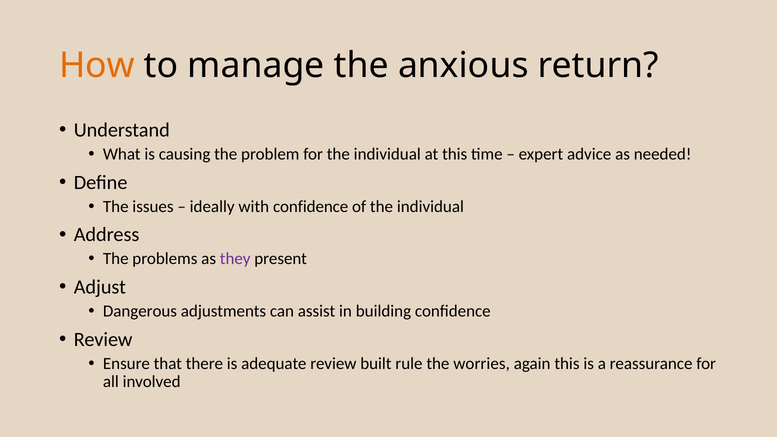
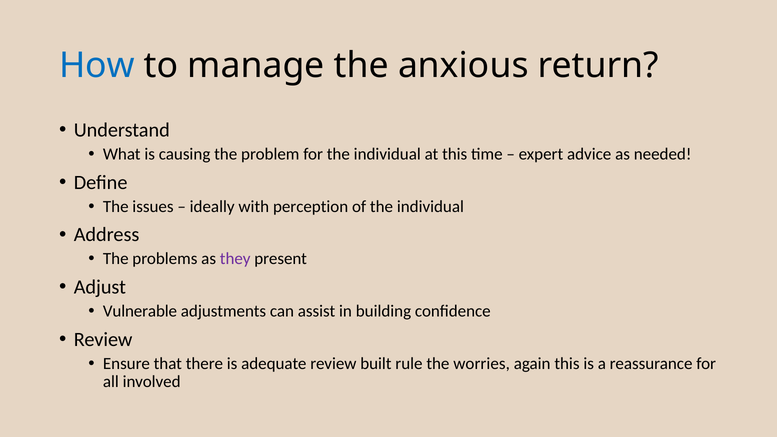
How colour: orange -> blue (97, 65)
with confidence: confidence -> perception (311, 207)
Dangerous: Dangerous -> Vulnerable (140, 311)
